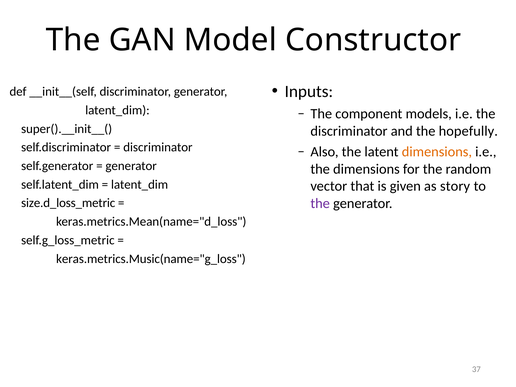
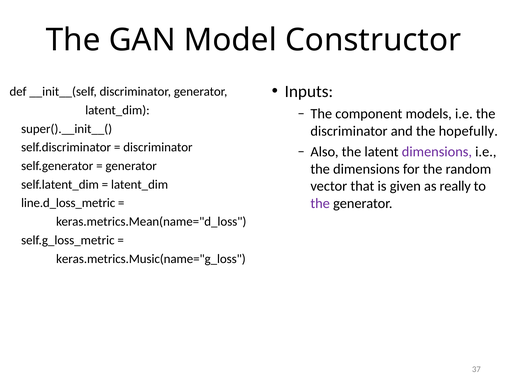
dimensions colour: orange -> purple (437, 152)
story: story -> really (455, 186)
size.d_loss_metric: size.d_loss_metric -> line.d_loss_metric (68, 203)
